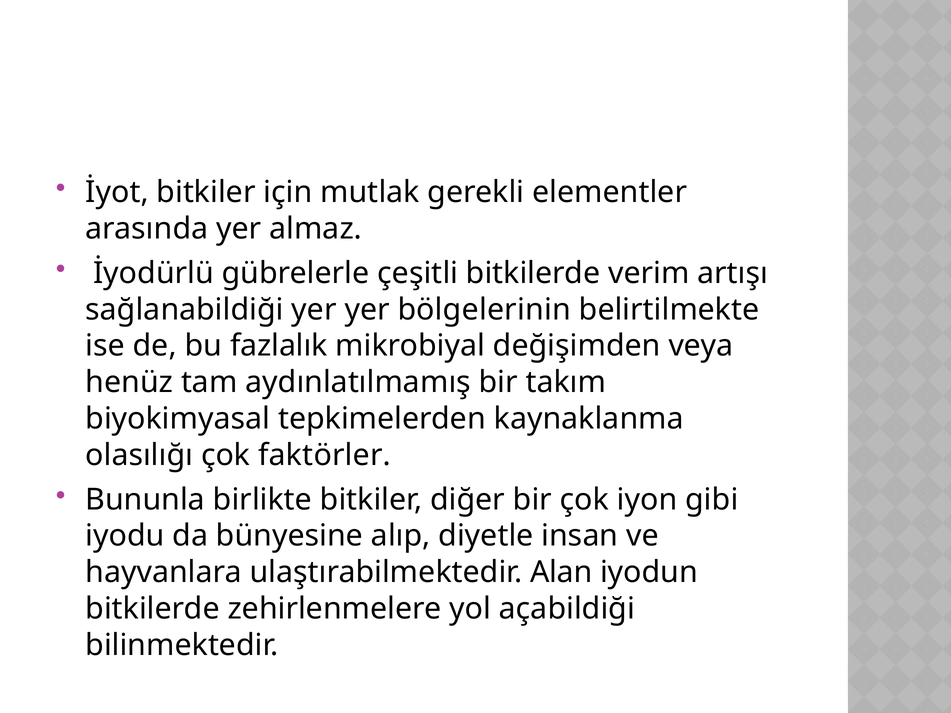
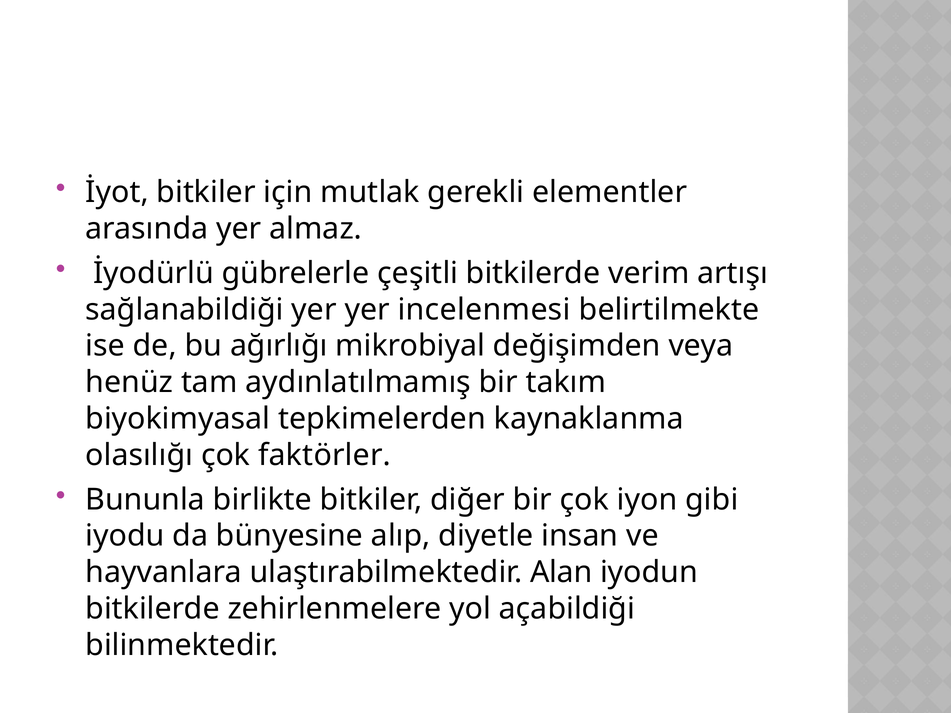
bölgelerinin: bölgelerinin -> incelenmesi (484, 310)
fazlalık: fazlalık -> ağırlığı (279, 346)
